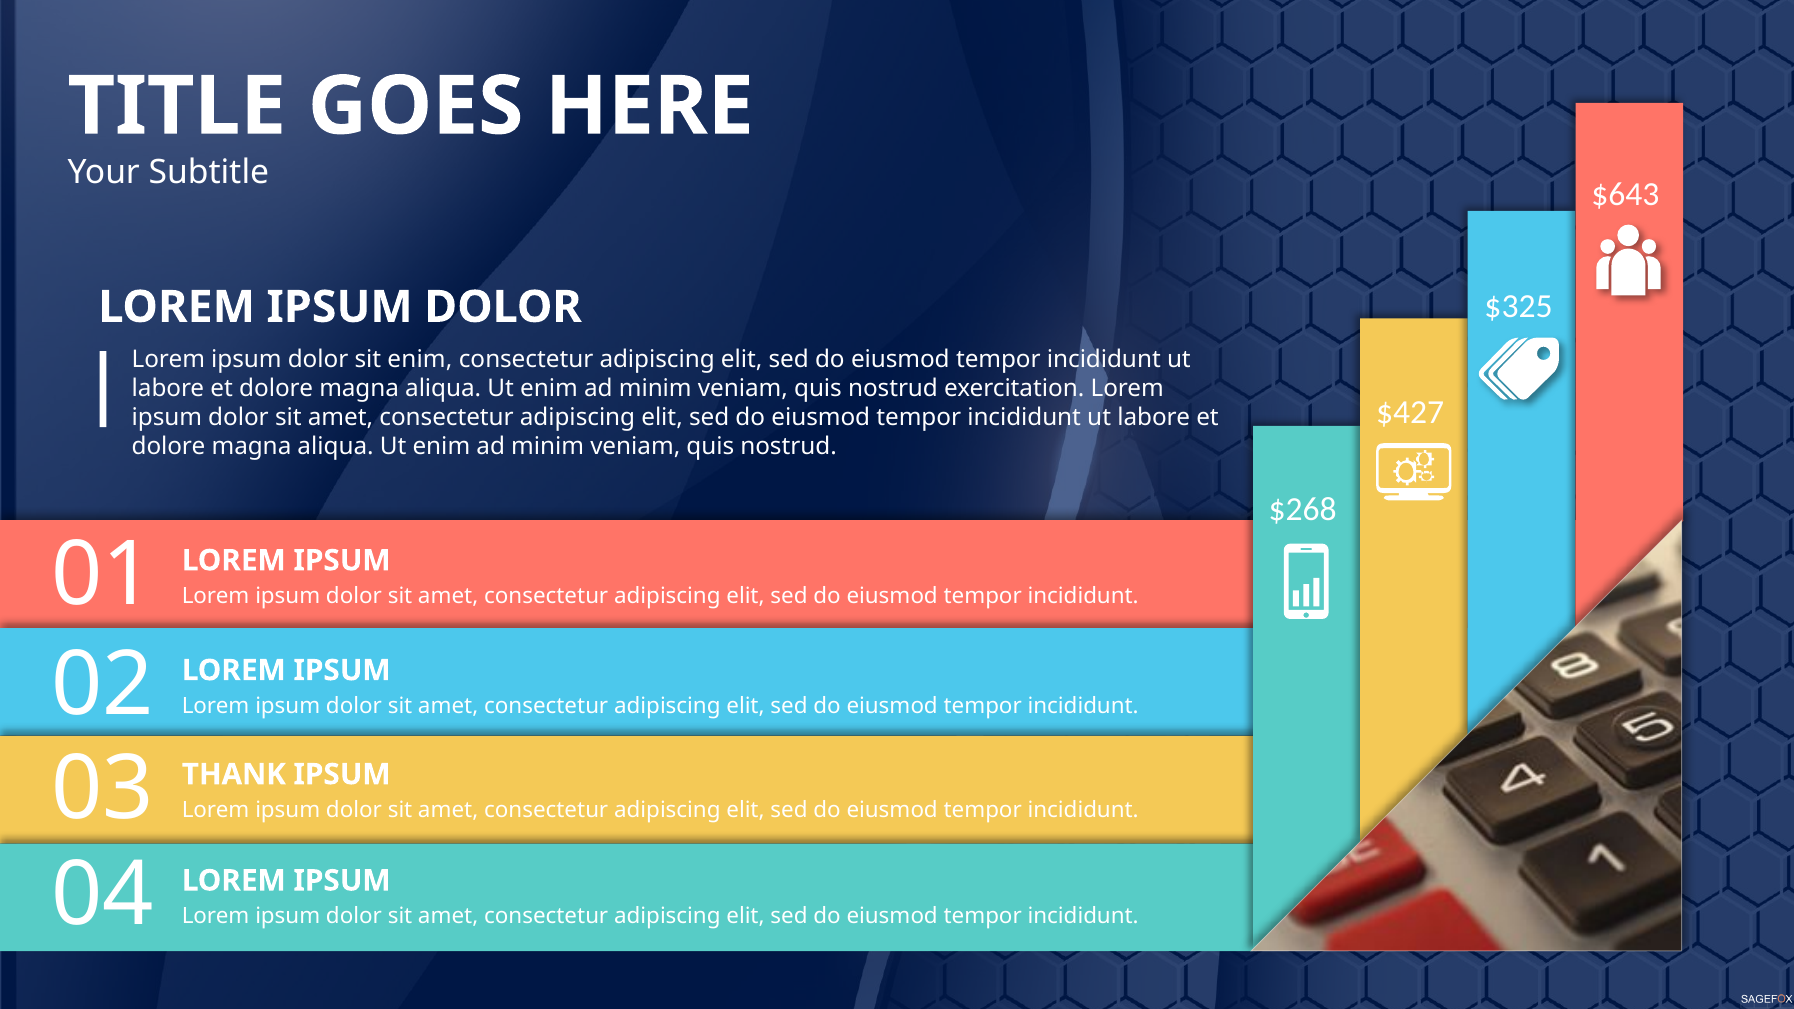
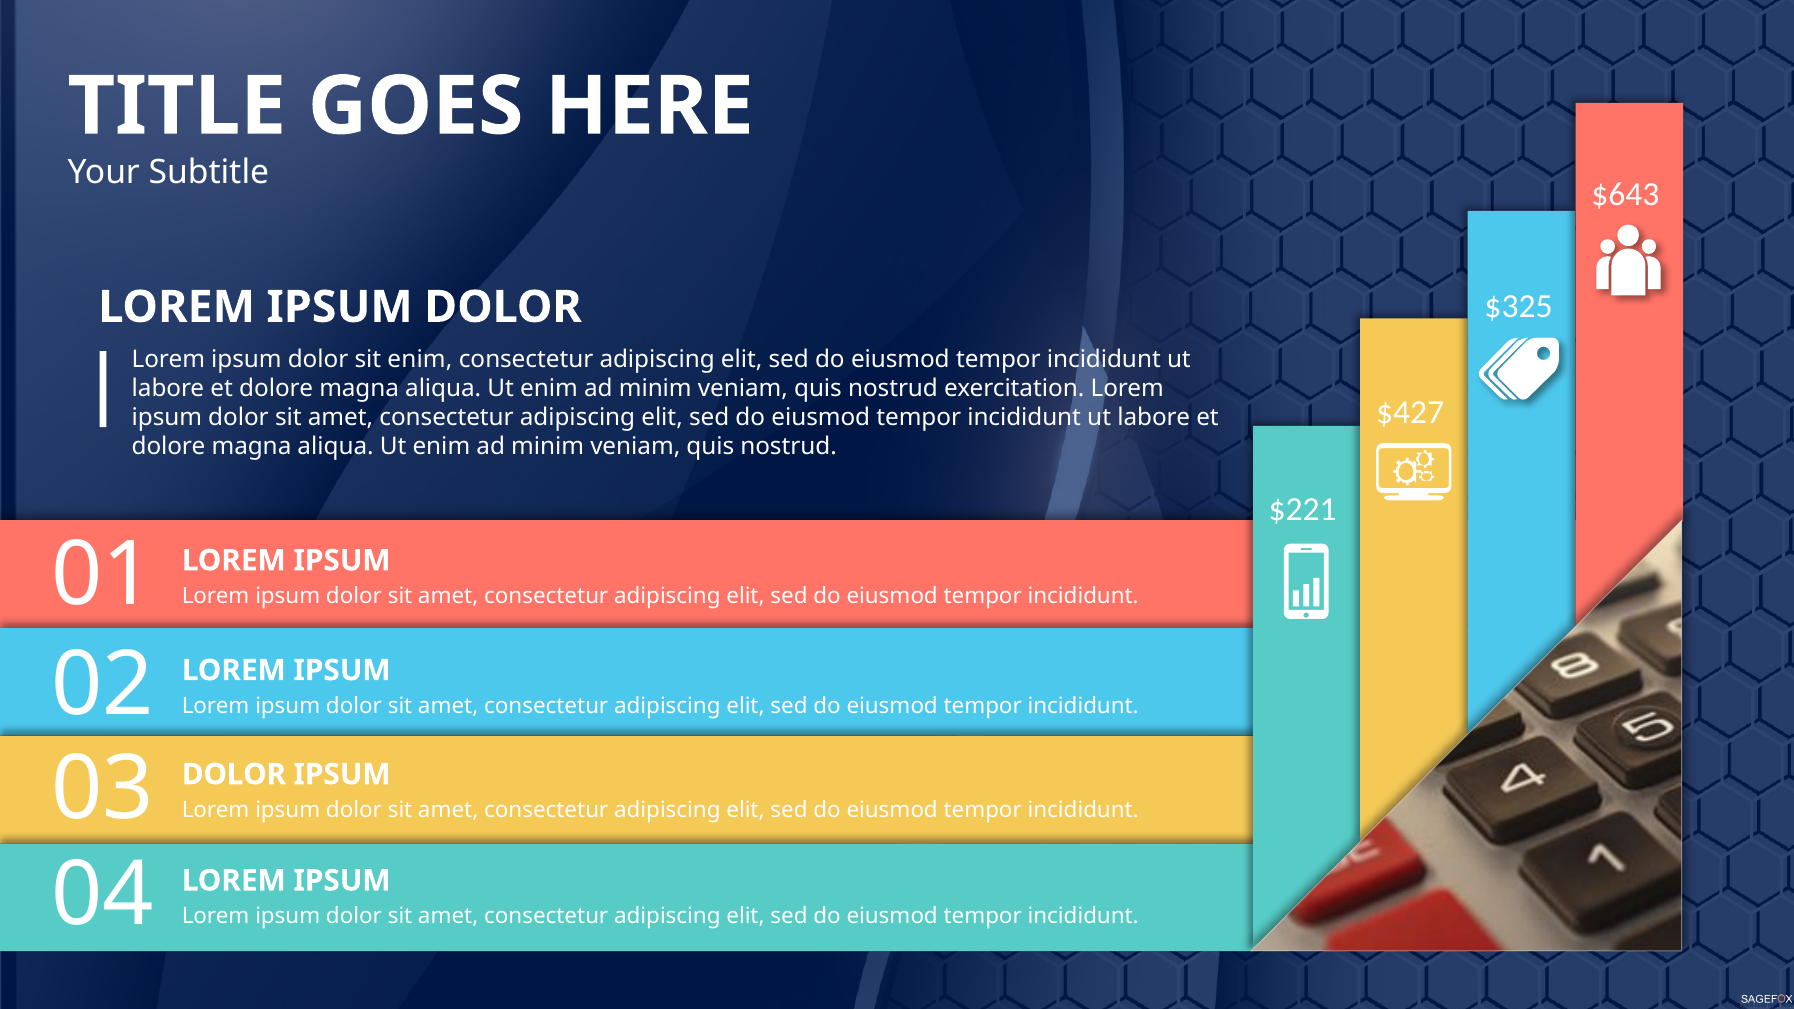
$268: $268 -> $221 (1303, 509)
03 THANK: THANK -> DOLOR (234, 774)
